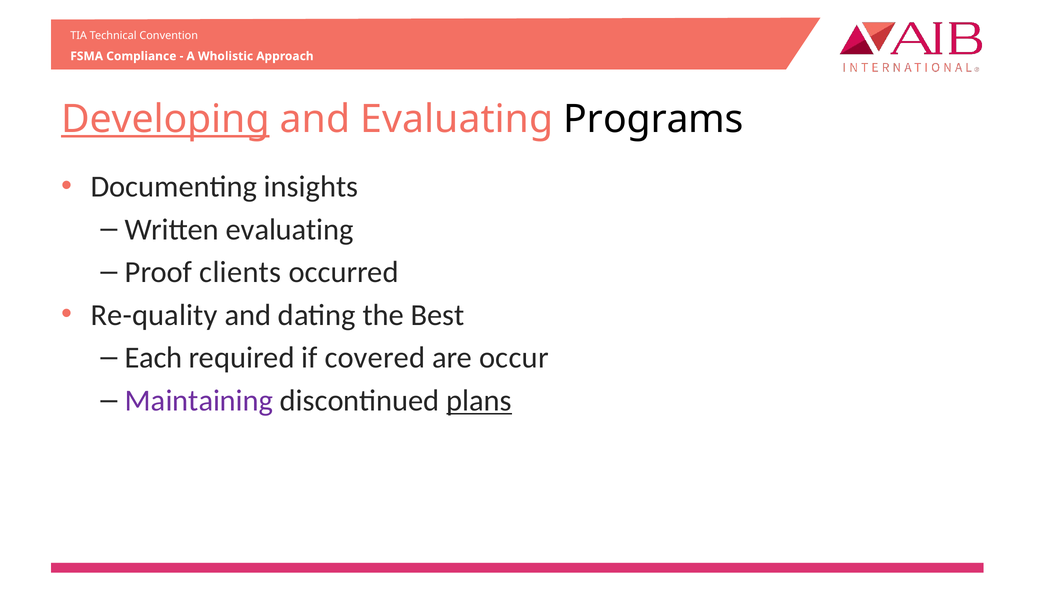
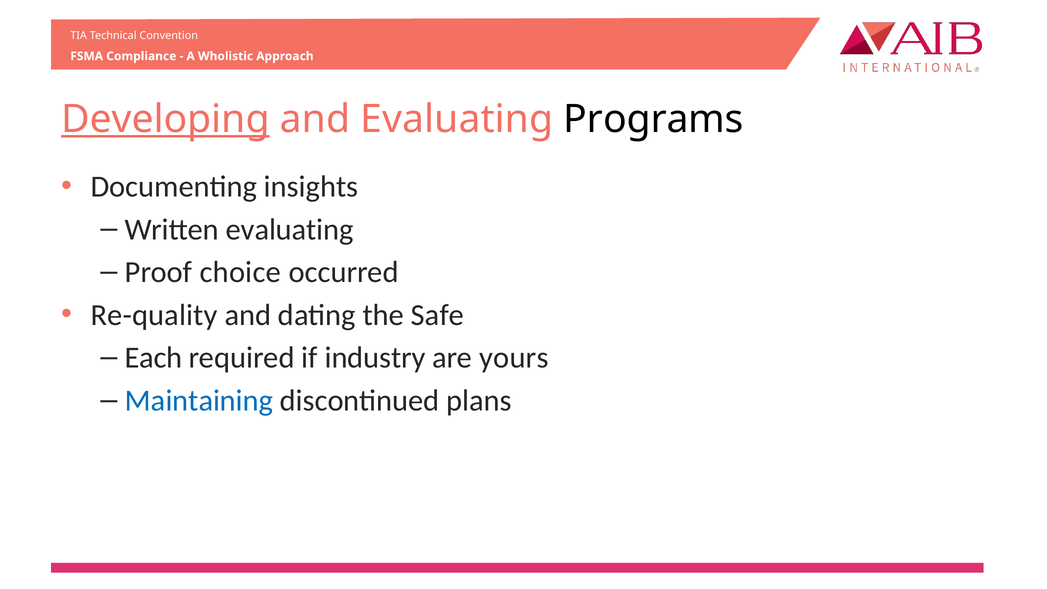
clients: clients -> choice (240, 272)
Best: Best -> Safe (437, 315)
covered: covered -> industry (375, 358)
occur: occur -> yours (514, 358)
Maintaining colour: purple -> blue (199, 401)
plans underline: present -> none (479, 401)
